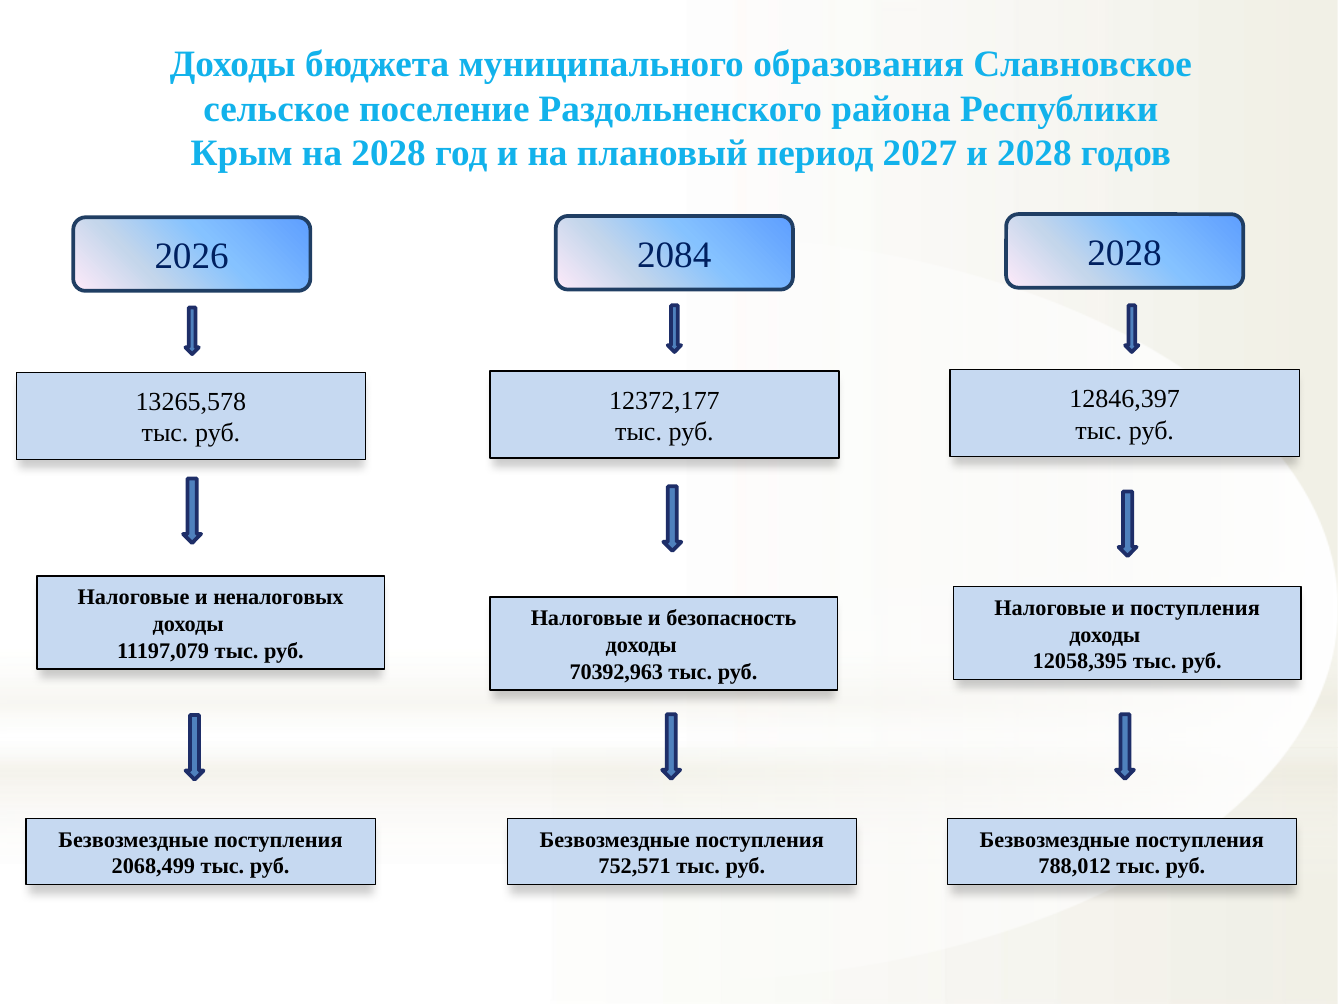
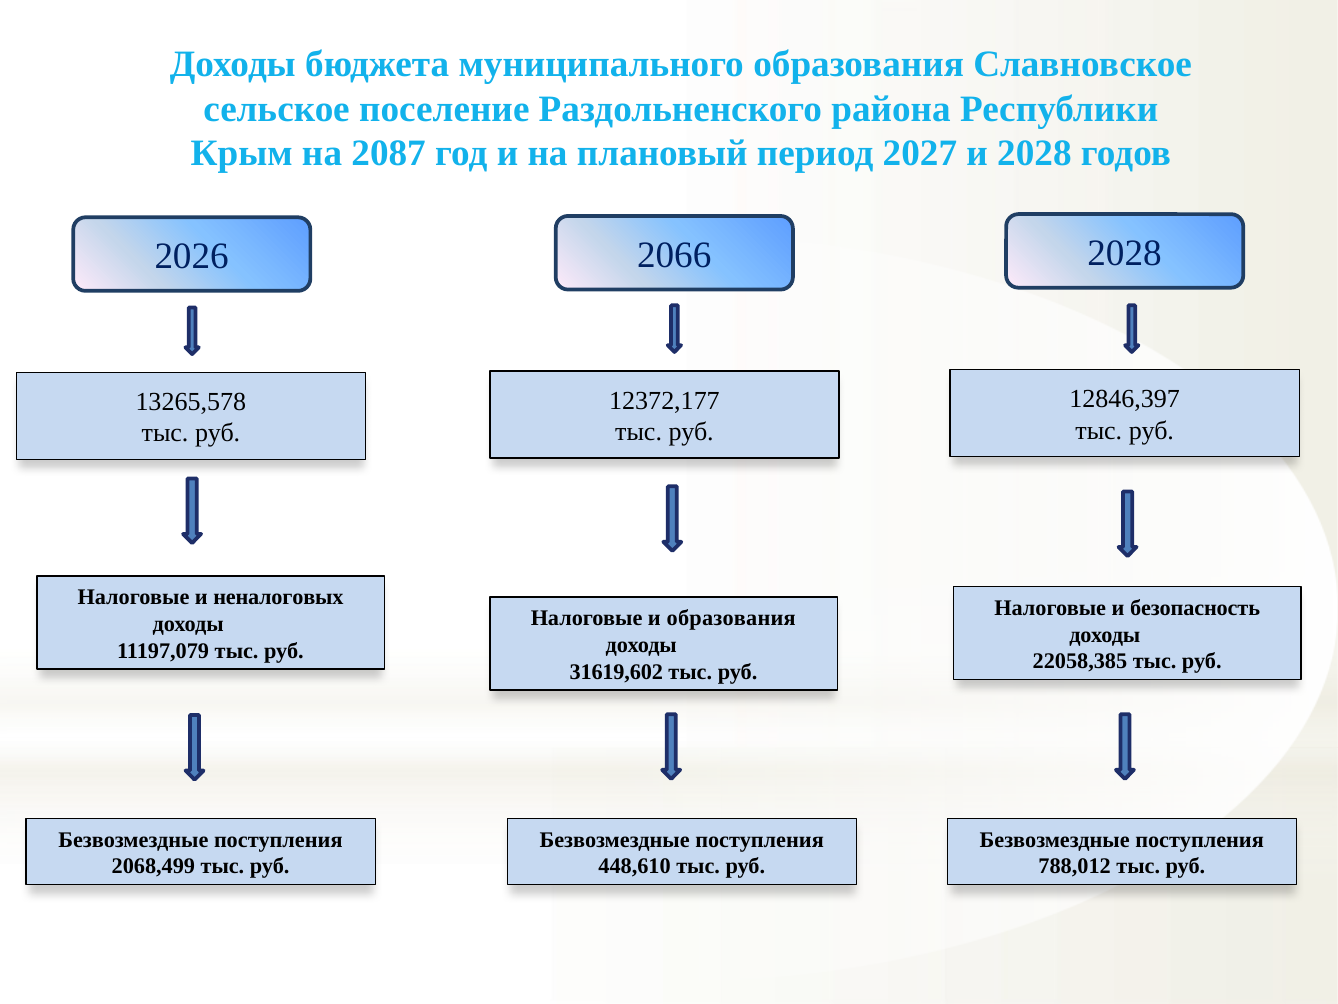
2028: 2028 -> 2087 (389, 154)
2084: 2084 -> 2066 (674, 255)
и поступления: поступления -> безопасность (1195, 608)
и безопасность: безопасность -> образования (731, 618)
12058,395: 12058,395 -> 22058,385 (1080, 661)
70392,963: 70392,963 -> 31619,602 (616, 672)
752,571: 752,571 -> 448,610 (635, 866)
